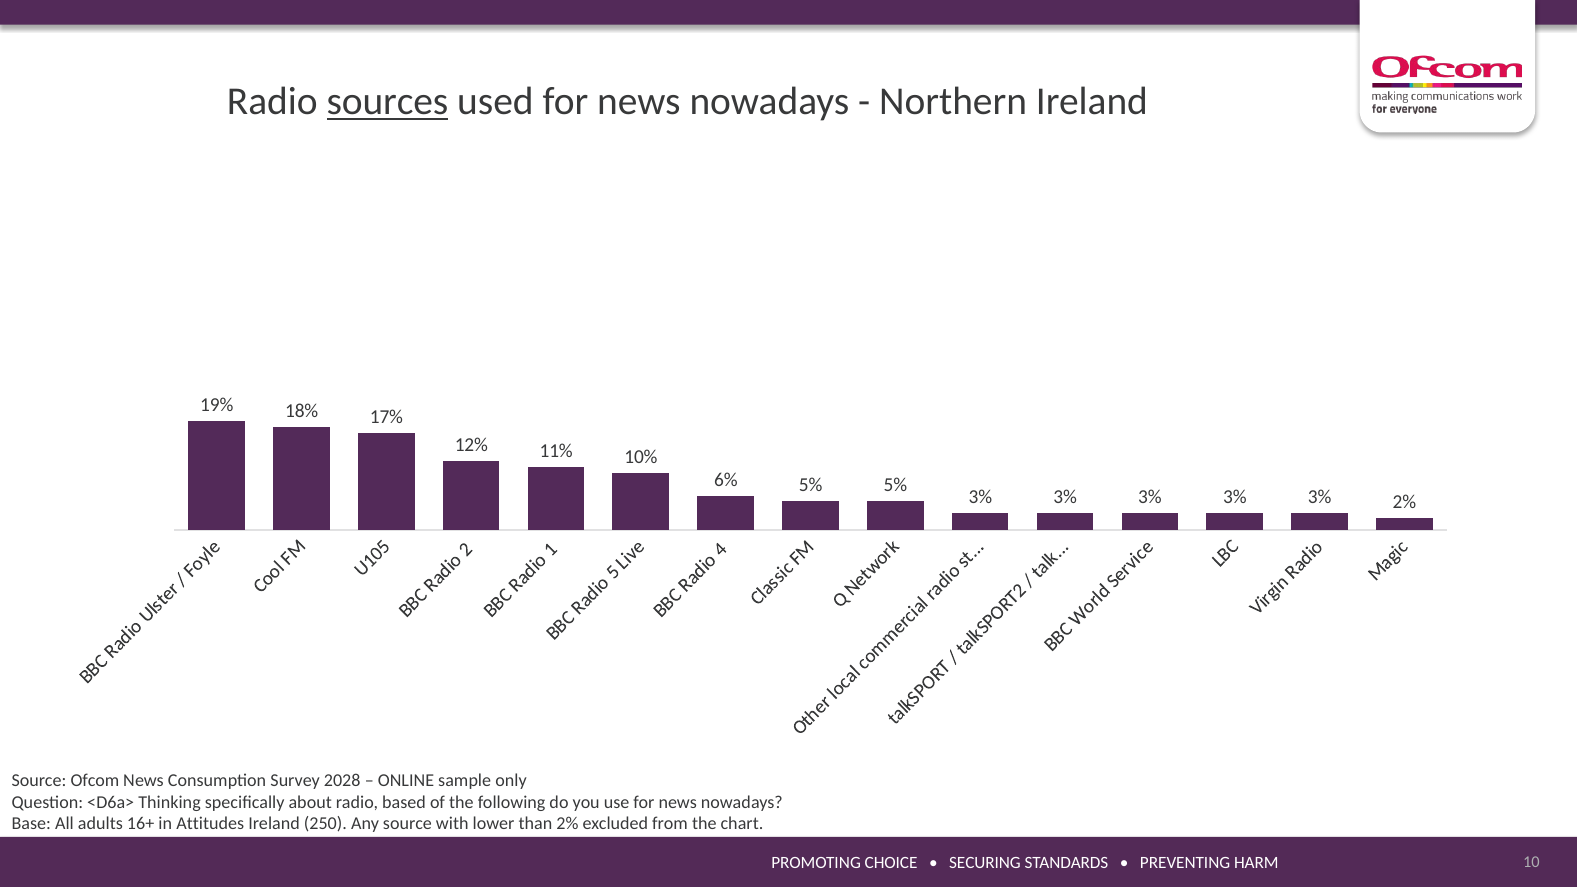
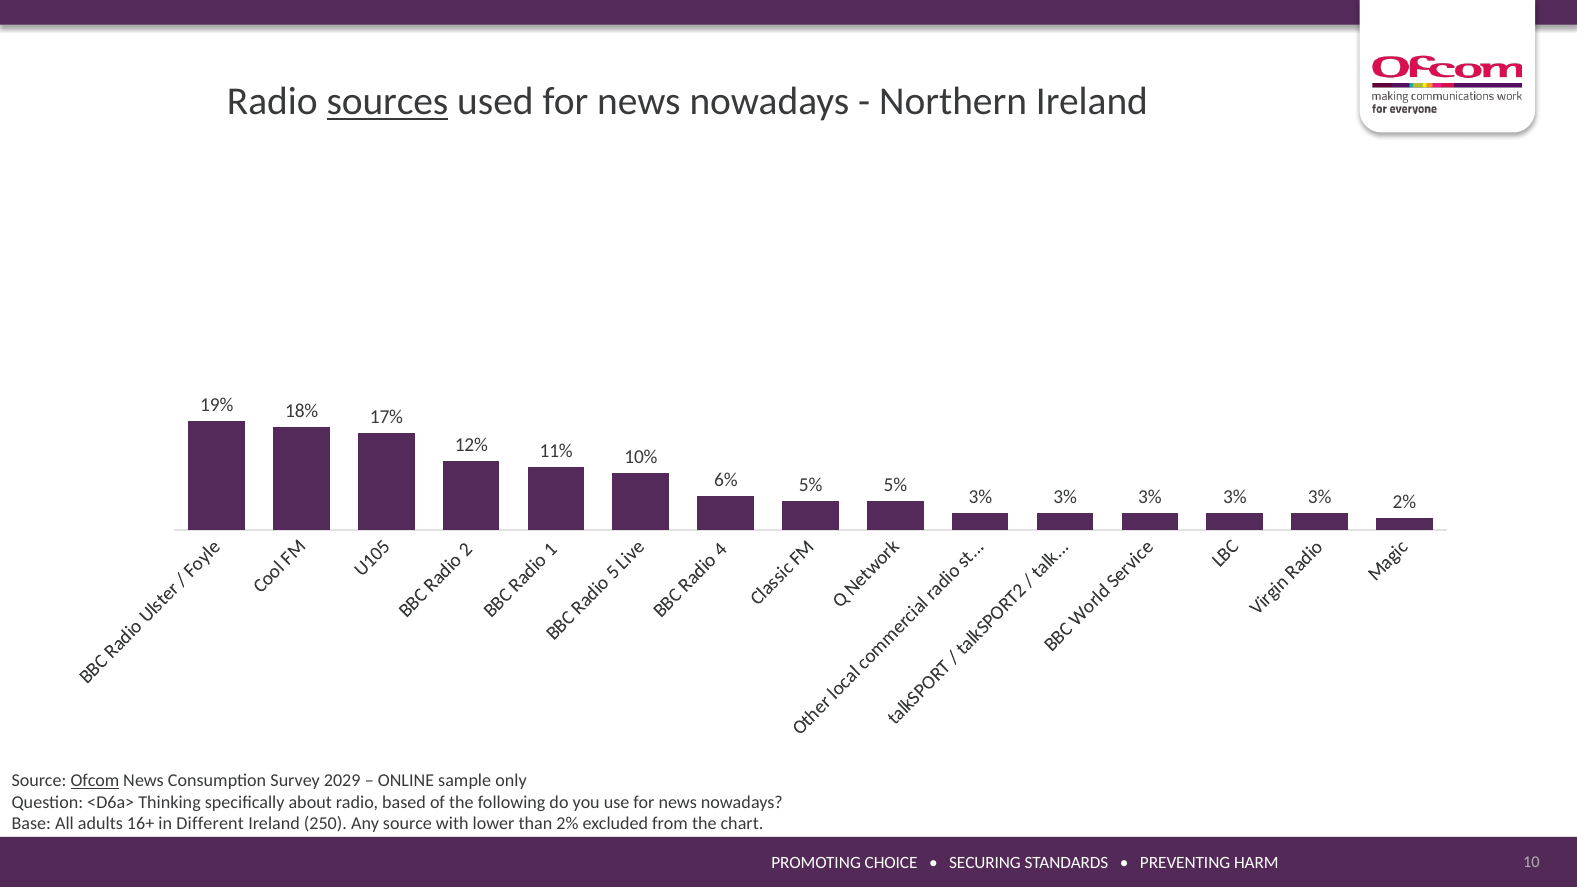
Ofcom underline: none -> present (95, 781)
2028: 2028 -> 2029 (342, 781)
Attitudes: Attitudes -> Different (210, 824)
